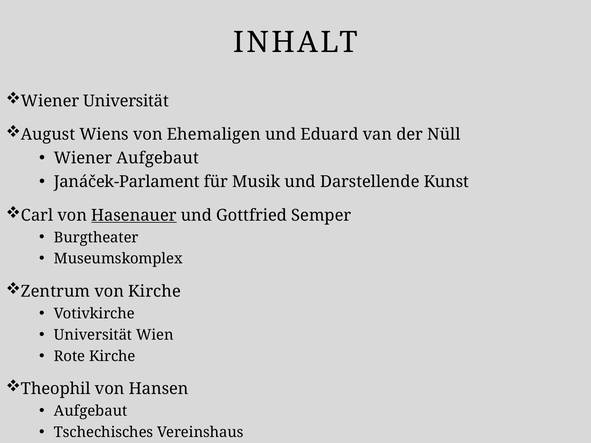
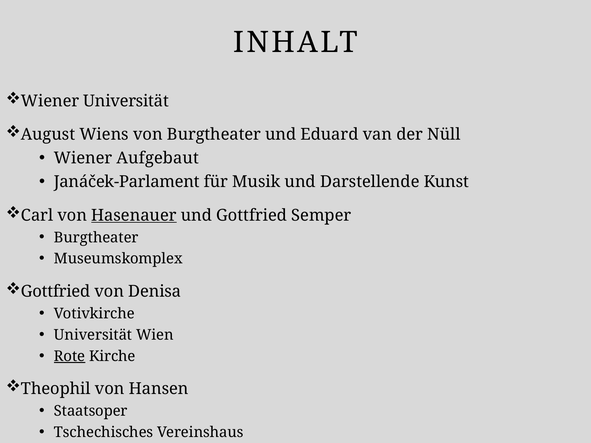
von Ehemaligen: Ehemaligen -> Burgtheater (214, 135)
Zentrum: Zentrum -> Gottfried (56, 292)
von Kirche: Kirche -> Denisa (155, 292)
Rote underline: none -> present (70, 356)
Aufgebaut: Aufgebaut -> Staatsoper (91, 411)
